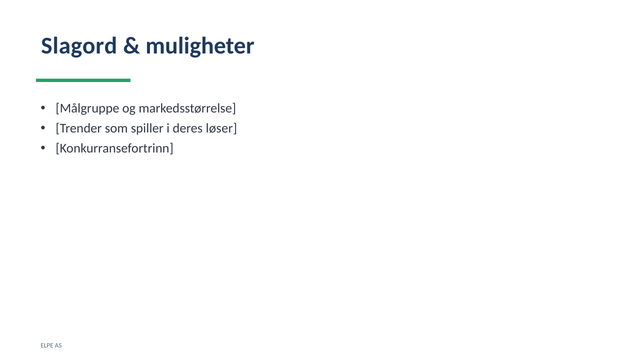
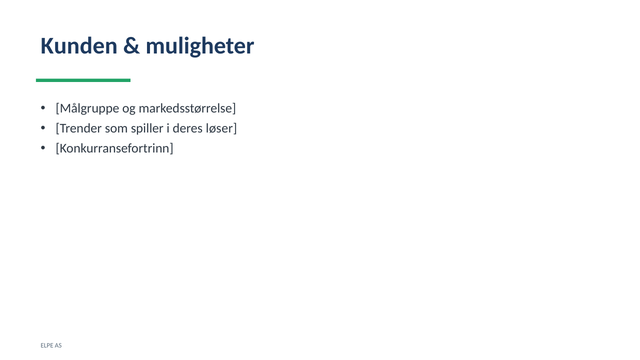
Slagord: Slagord -> Kunden (79, 46)
